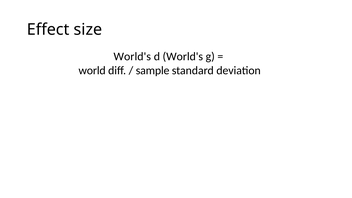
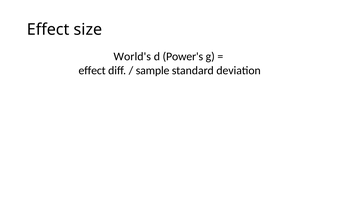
d World's: World's -> Power's (183, 56)
world: world -> effect (92, 70)
